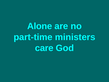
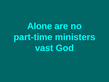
care: care -> vast (44, 48)
